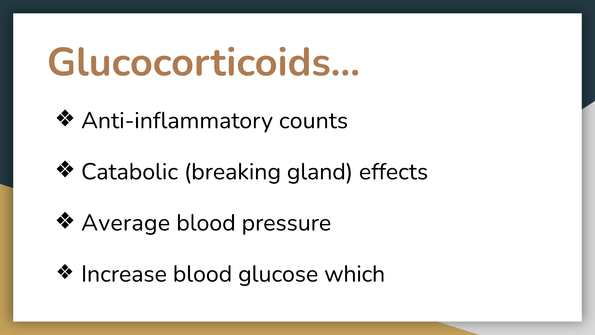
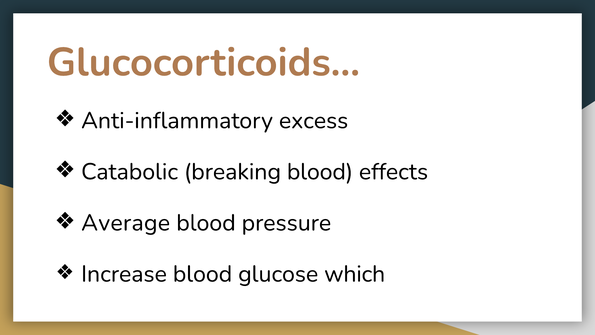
counts: counts -> excess (314, 120)
breaking gland: gland -> blood (320, 172)
